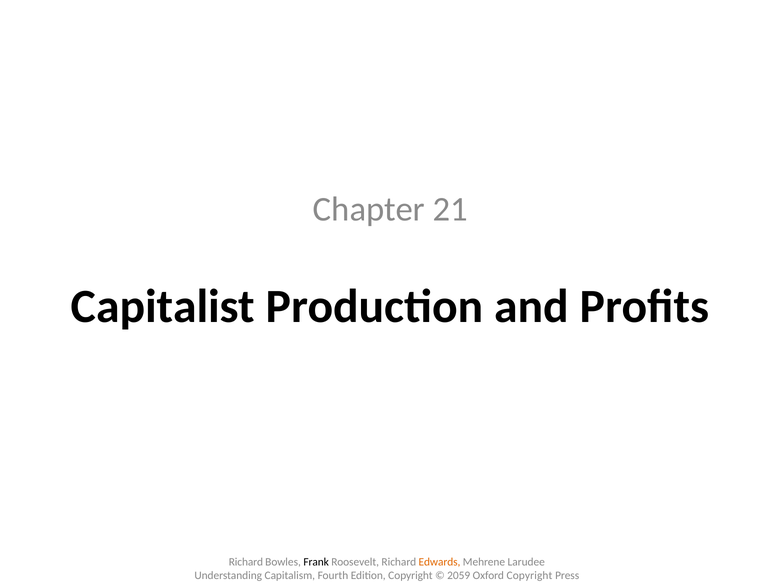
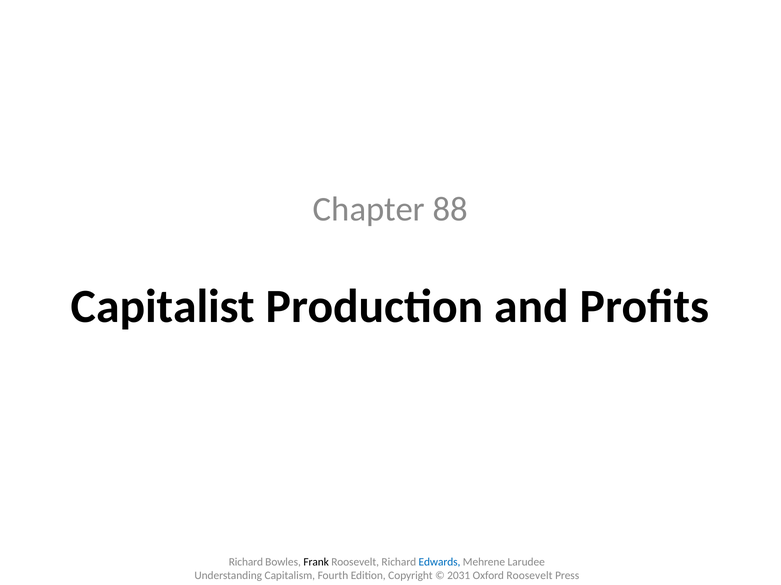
21: 21 -> 88 (450, 209)
Edwards colour: orange -> blue (439, 563)
2059: 2059 -> 2031 (459, 576)
Oxford Copyright: Copyright -> Roosevelt (529, 576)
